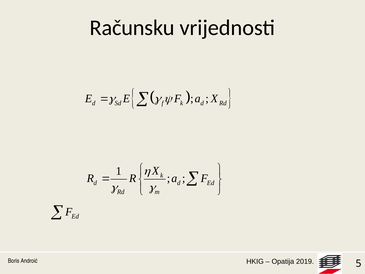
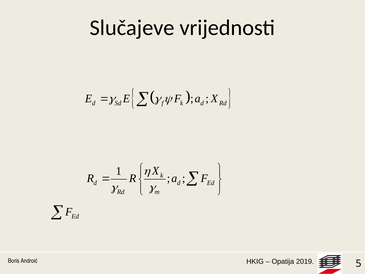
Računsku: Računsku -> Slučajeve (132, 28)
